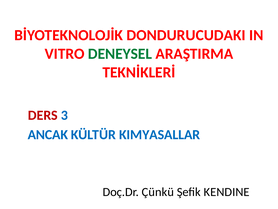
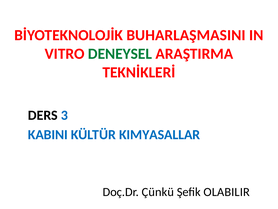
DONDURUCUDAKI: DONDURUCUDAKI -> BUHARLAŞMASINI (186, 35)
DERS colour: red -> black (43, 115)
ANCAK: ANCAK -> KABINI (48, 134)
KENDINE: KENDINE -> OLABILIR (227, 191)
